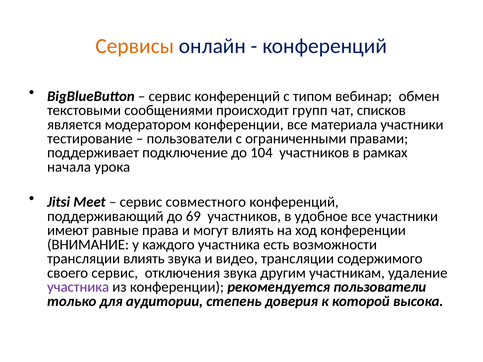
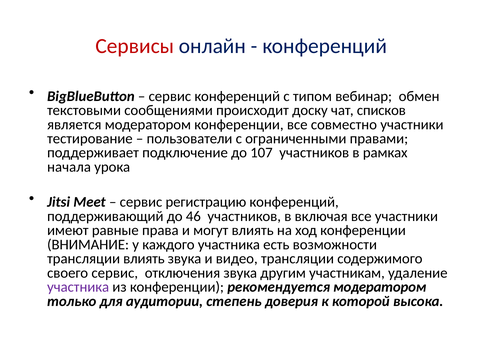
Сервисы colour: orange -> red (135, 46)
групп: групп -> доску (310, 110)
материала: материала -> совместно (344, 125)
104: 104 -> 107 (261, 153)
совместного: совместного -> регистрацию (206, 202)
69: 69 -> 46 (193, 216)
удобное: удобное -> включая (321, 216)
рекомендуется пользователи: пользователи -> модератором (380, 287)
